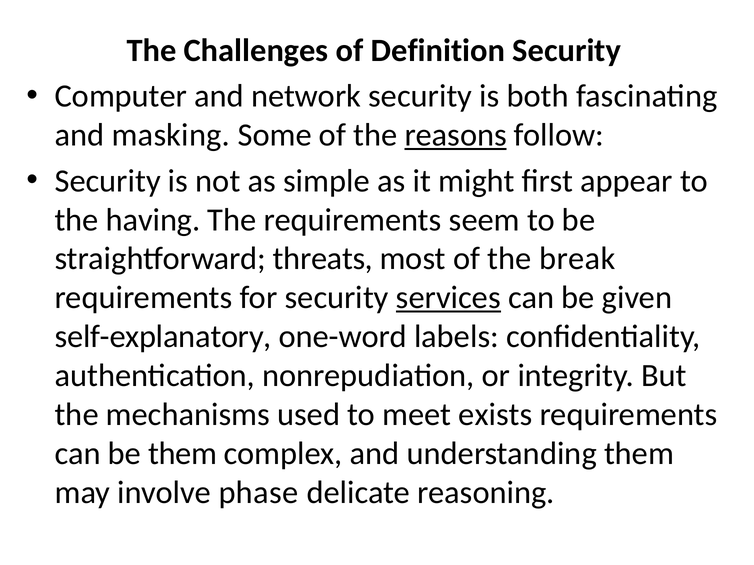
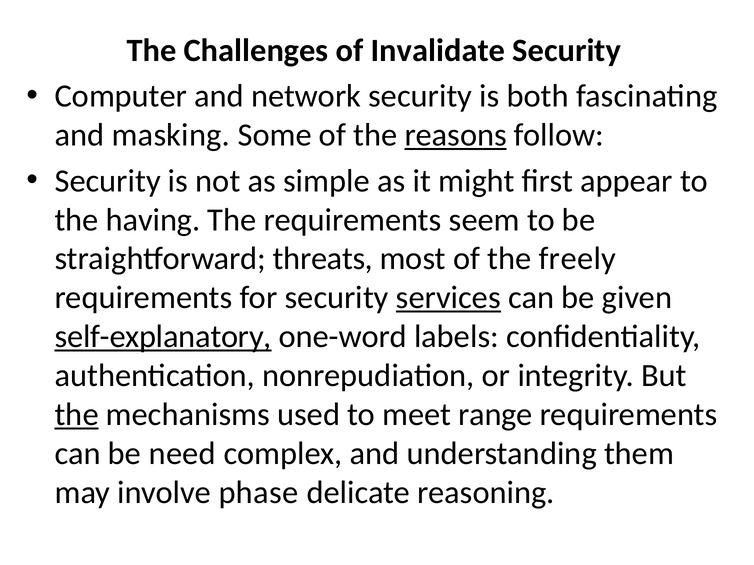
Definition: Definition -> Invalidate (438, 51)
break: break -> freely (577, 259)
self-explanatory underline: none -> present (163, 337)
the underline: none -> present (77, 415)
exists: exists -> range (496, 415)
be them: them -> need (182, 454)
